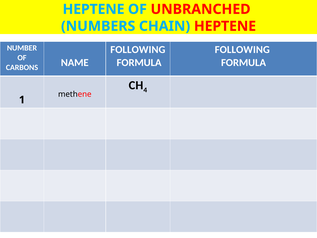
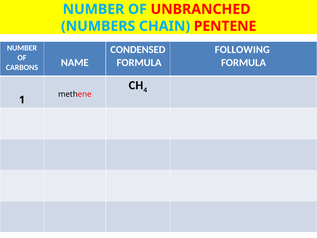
HEPTENE: HEPTENE -> NUMBER (93, 9)
CHAIN HEPTENE: HEPTENE -> PENTENE (225, 26)
FOLLOWING: FOLLOWING -> CONDENSED (138, 50)
